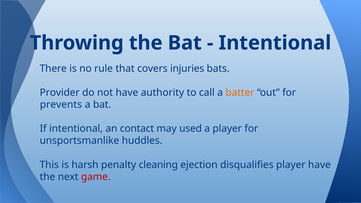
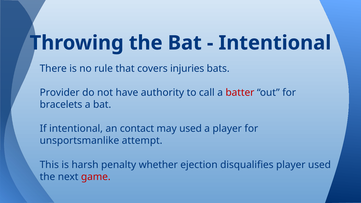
batter colour: orange -> red (240, 93)
prevents: prevents -> bracelets (61, 105)
huddles: huddles -> attempt (142, 141)
cleaning: cleaning -> whether (158, 165)
player have: have -> used (319, 165)
